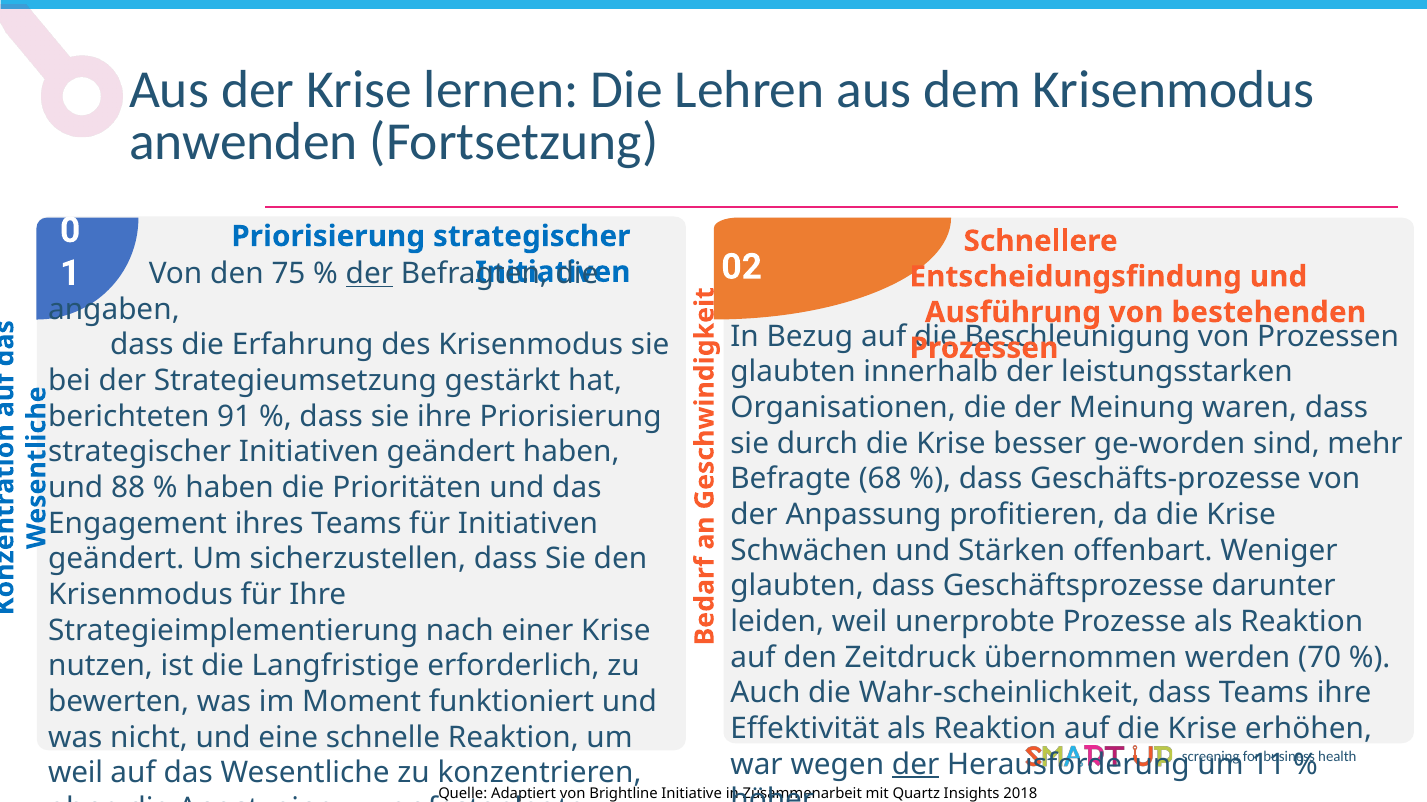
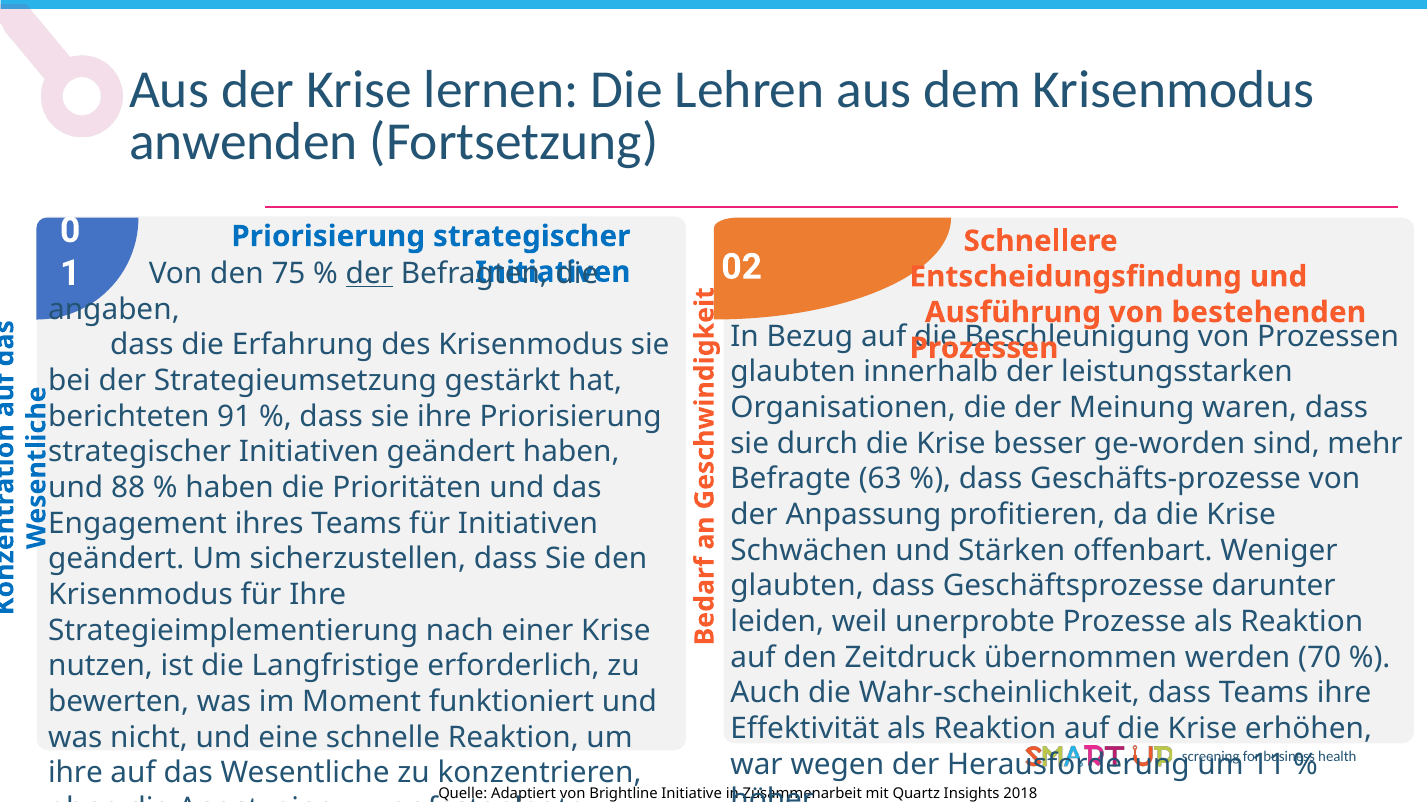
68: 68 -> 63 (880, 480)
der underline: present -> none (916, 765)
weil: weil -> ihre (76, 774)
